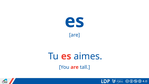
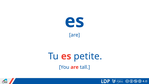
aimes: aimes -> petite (88, 56)
